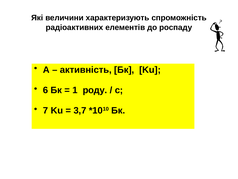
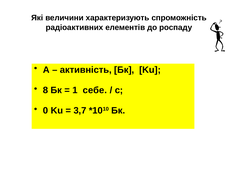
6: 6 -> 8 (46, 90)
роду: роду -> себе (95, 90)
7: 7 -> 0 (46, 110)
